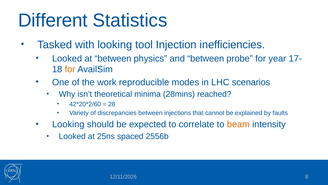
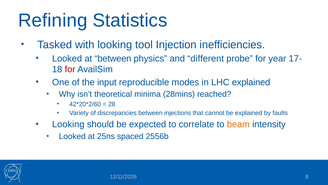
Different: Different -> Refining (53, 20)
and between: between -> different (206, 58)
for colour: orange -> red (70, 69)
work: work -> input (107, 82)
LHC scenarios: scenarios -> explained (251, 82)
